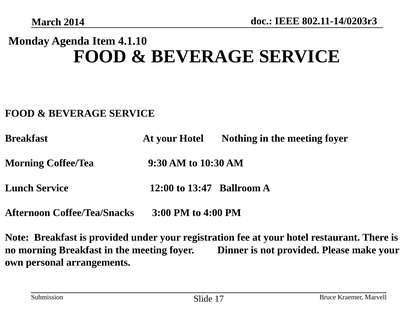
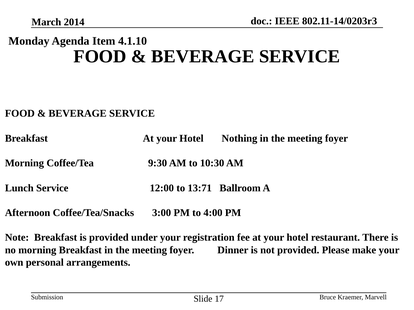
13:47: 13:47 -> 13:71 (200, 188)
